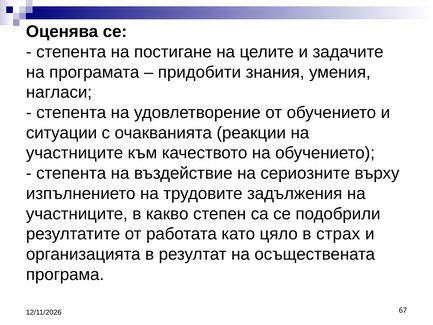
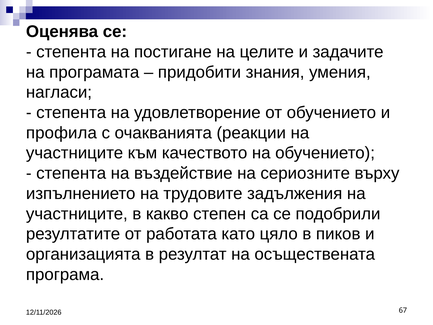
ситуации: ситуации -> профила (61, 133)
страх: страх -> пиков (338, 234)
